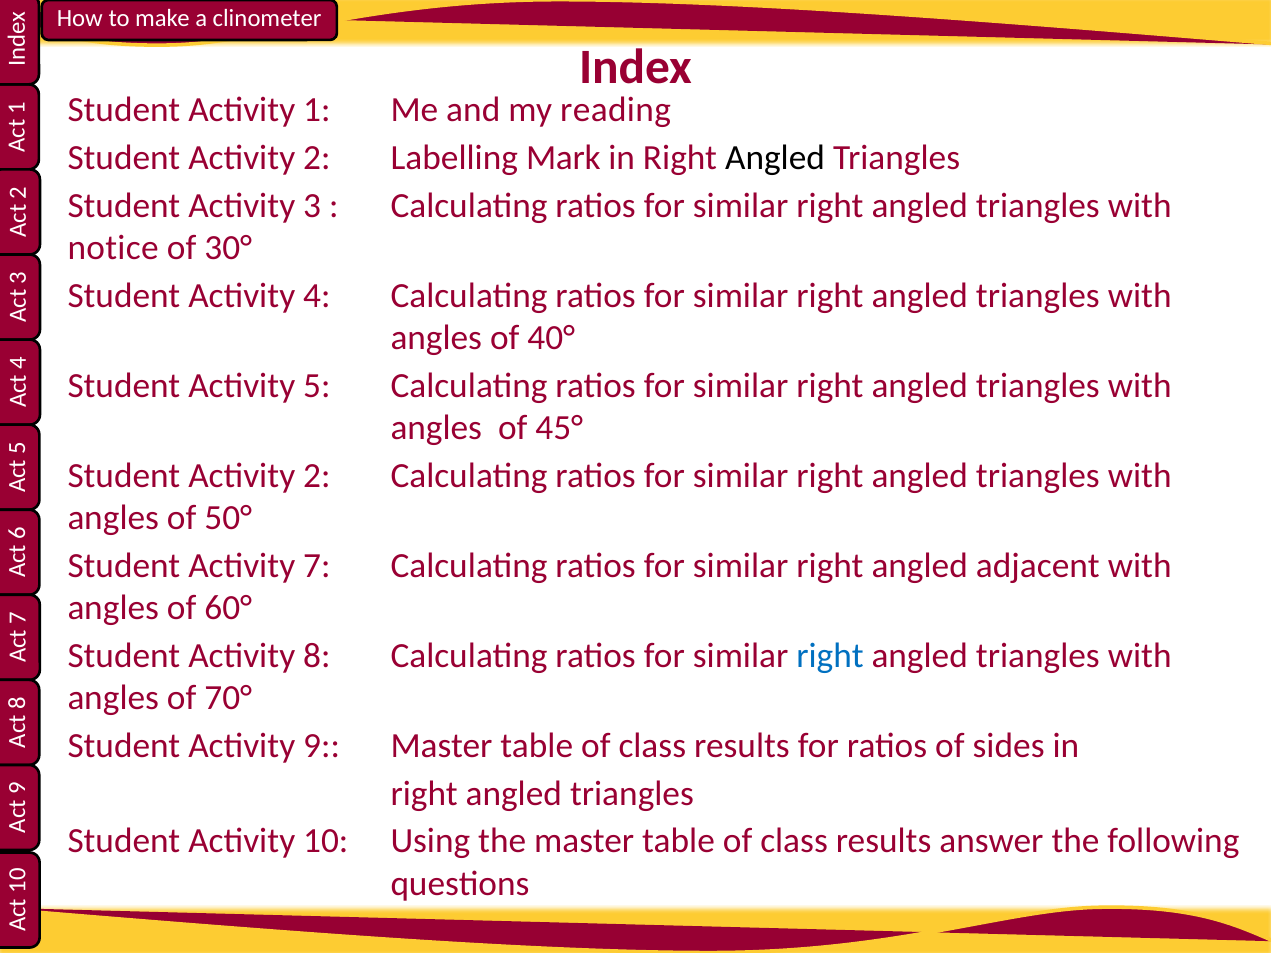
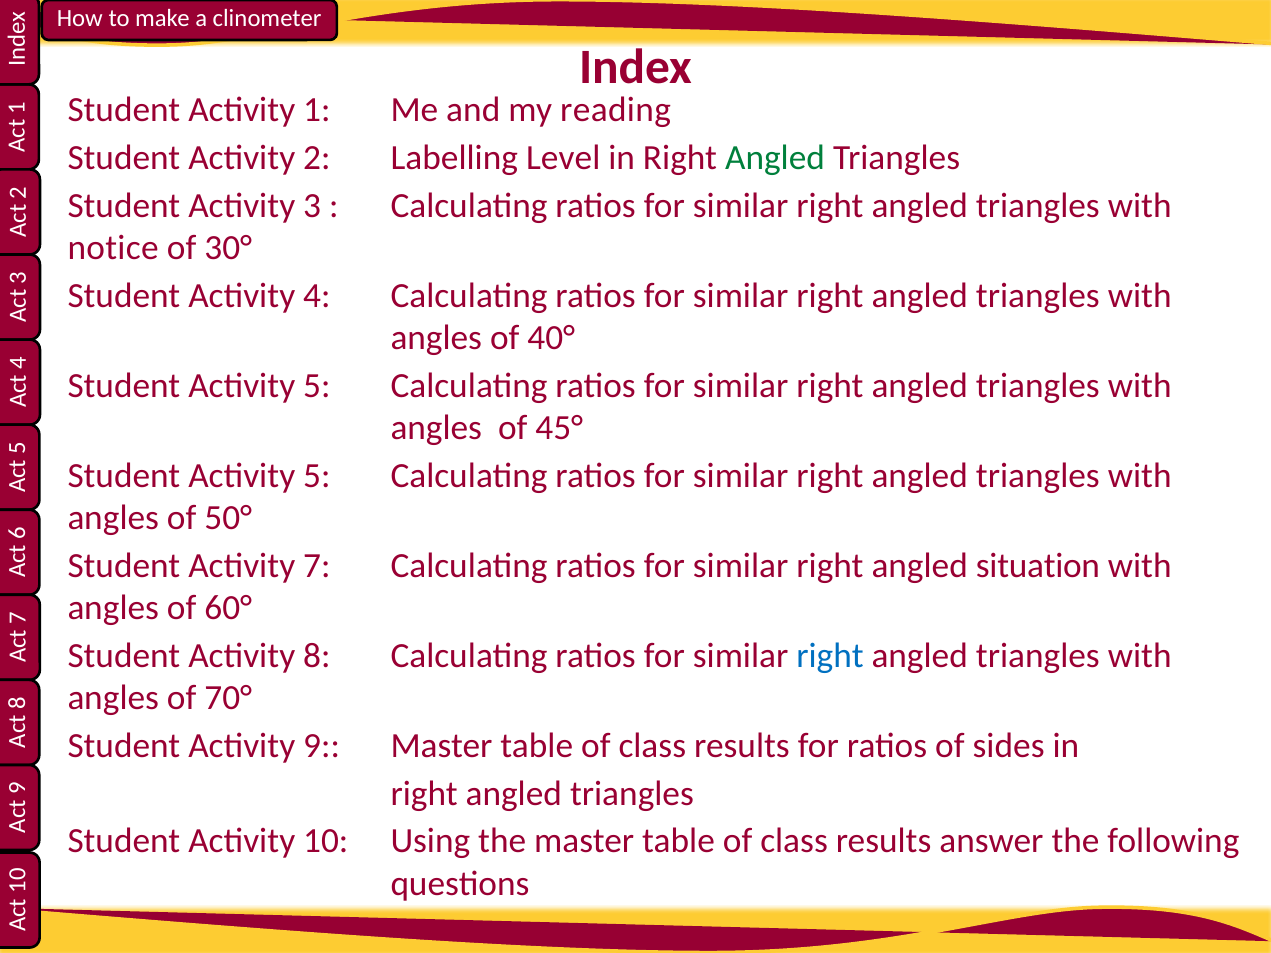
Mark: Mark -> Level (563, 158)
Angled colour: black -> green (775, 158)
2: 2 -> 5 (317, 476)
adjacent: adjacent -> situation (1038, 566)
